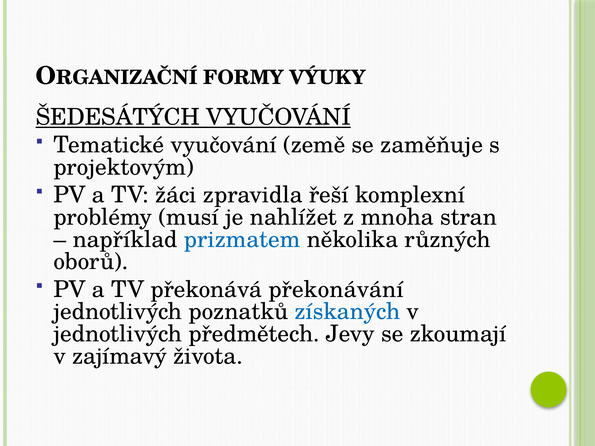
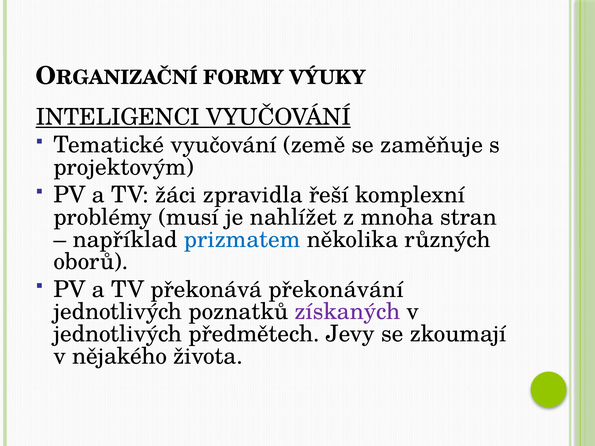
ŠEDESÁTÝCH: ŠEDESÁTÝCH -> INTELIGENCI (118, 117)
získaných colour: blue -> purple (347, 312)
zajímavý: zajímavý -> nějakého (120, 356)
